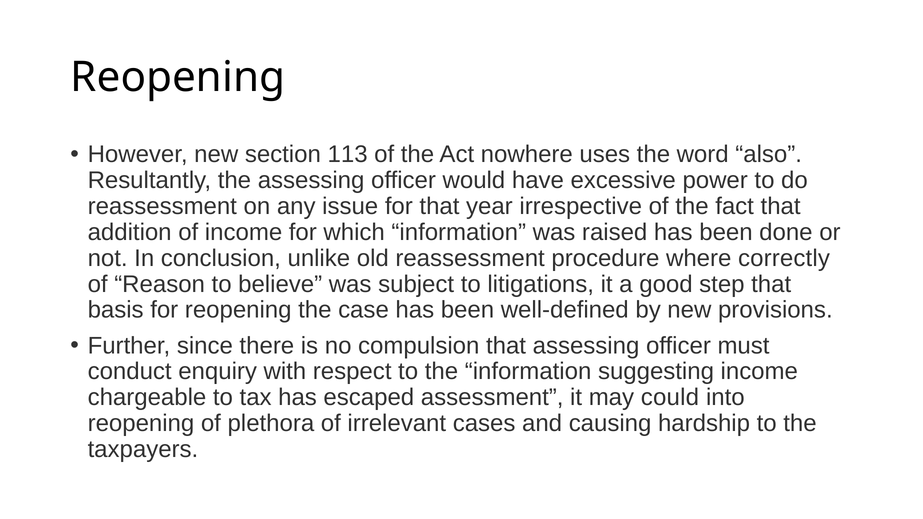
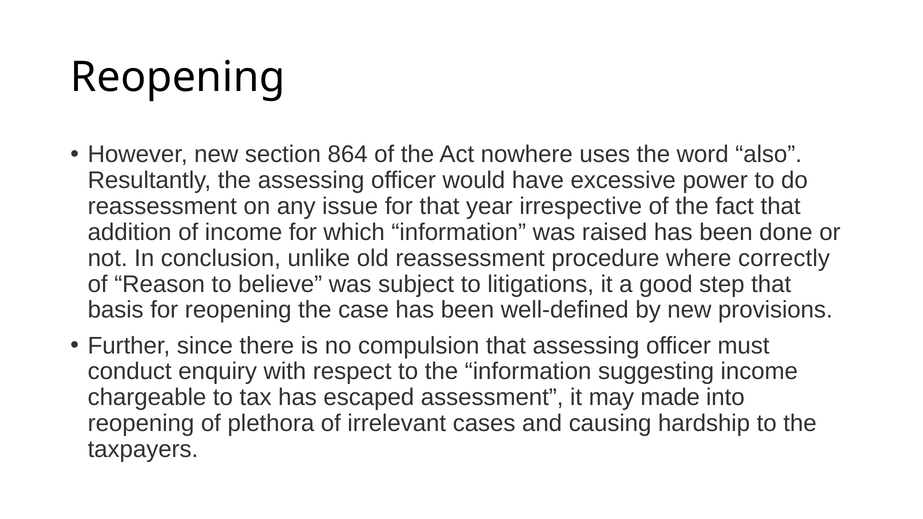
113: 113 -> 864 (348, 154)
could: could -> made (670, 398)
